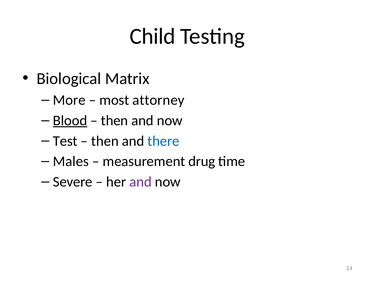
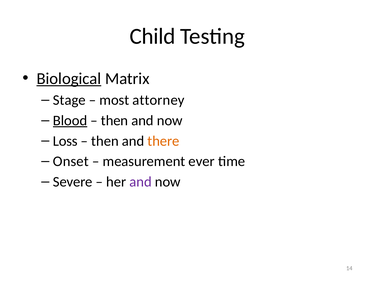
Biological underline: none -> present (69, 79)
More: More -> Stage (69, 100)
Test: Test -> Loss (65, 141)
there colour: blue -> orange (163, 141)
Males: Males -> Onset (71, 162)
drug: drug -> ever (202, 162)
